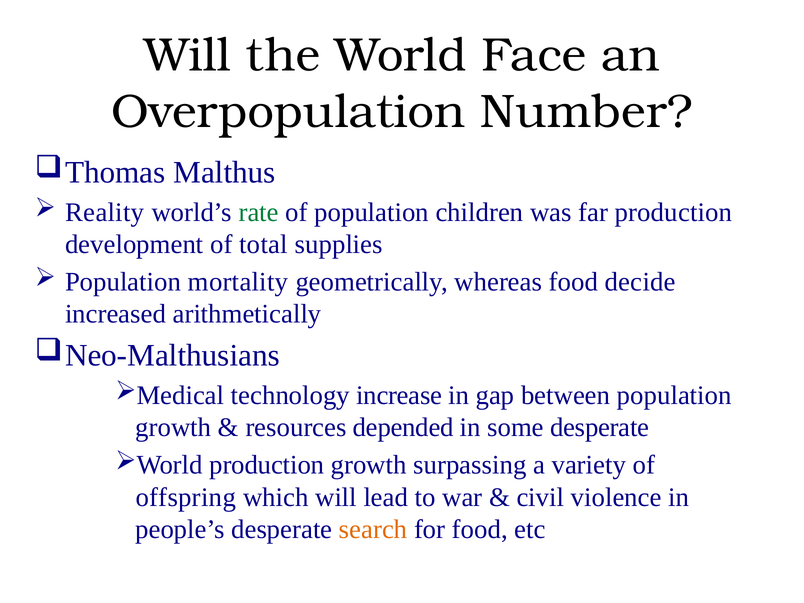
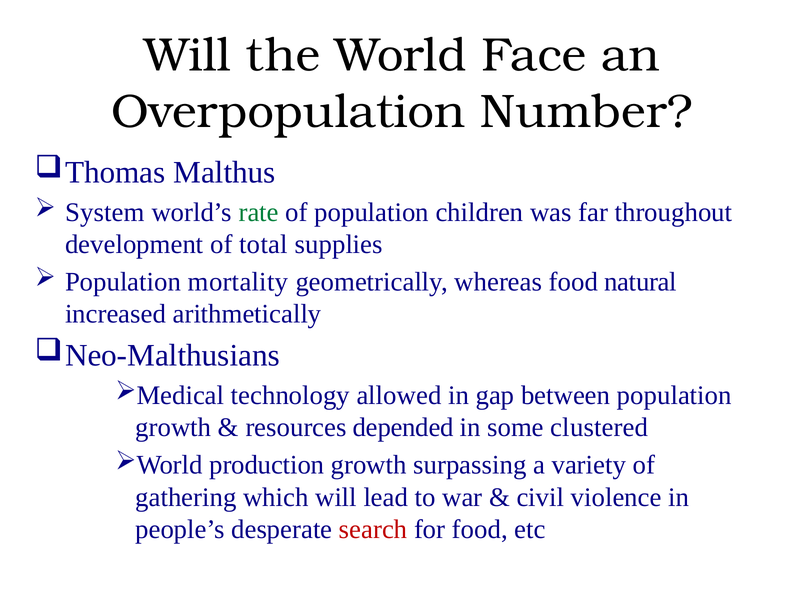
Reality: Reality -> System (105, 212)
far production: production -> throughout (674, 212)
decide: decide -> natural (640, 282)
increase: increase -> allowed (399, 395)
some desperate: desperate -> clustered (599, 428)
offspring: offspring -> gathering (186, 497)
search colour: orange -> red (373, 529)
